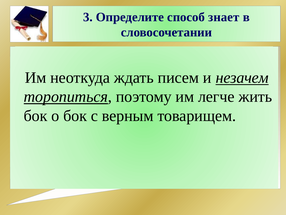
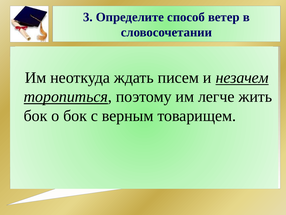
знает: знает -> ветер (224, 17)
